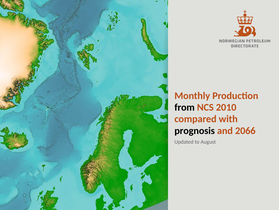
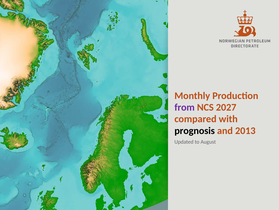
from colour: black -> purple (185, 107)
2010: 2010 -> 2027 (226, 107)
2066: 2066 -> 2013 (245, 130)
